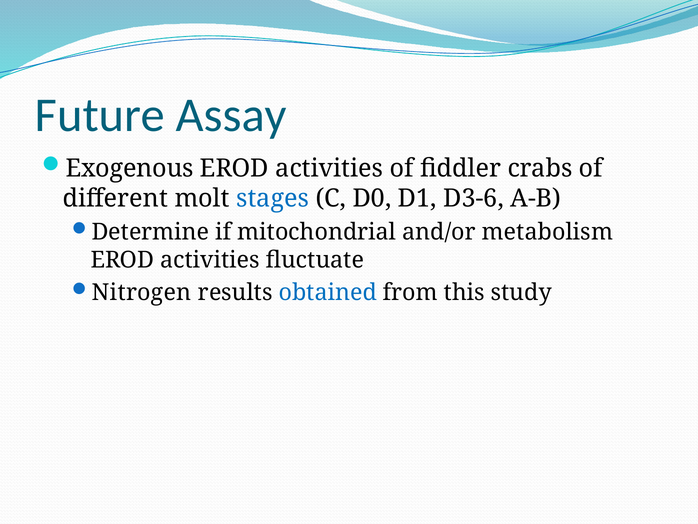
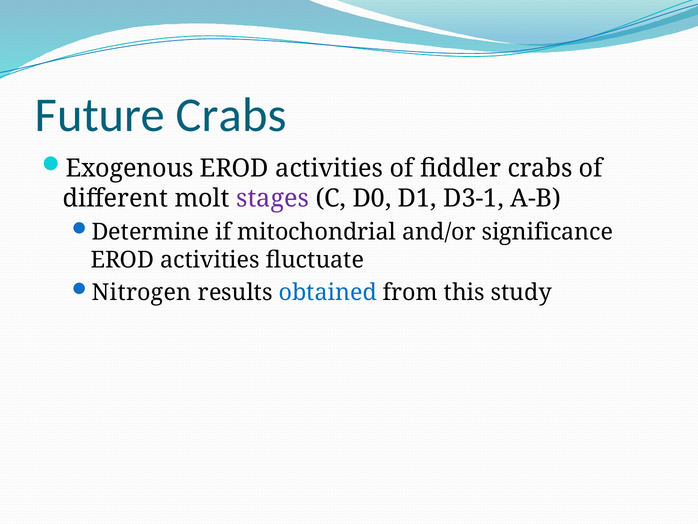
Future Assay: Assay -> Crabs (231, 115)
stages colour: blue -> purple (273, 198)
D3-6: D3-6 -> D3-1 (474, 198)
metabolism: metabolism -> significance (547, 232)
